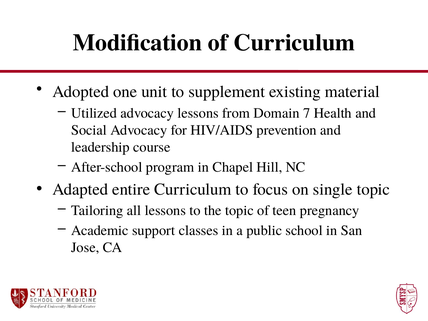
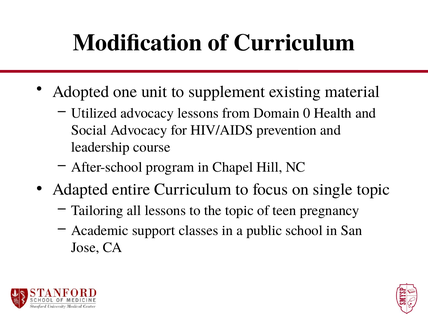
7: 7 -> 0 (307, 113)
